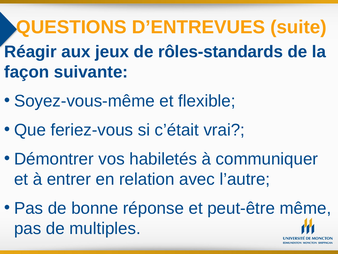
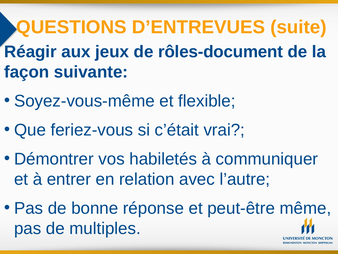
rôles-standards: rôles-standards -> rôles-document (221, 52)
